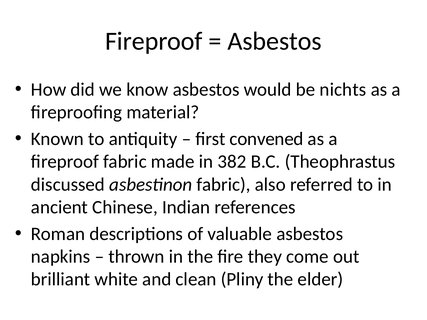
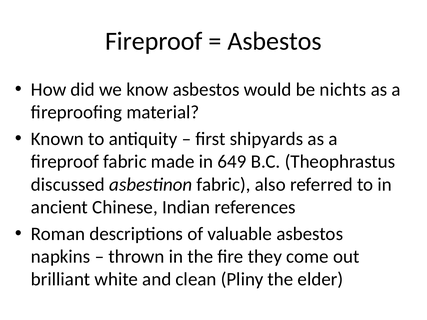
convened: convened -> shipyards (267, 139)
382: 382 -> 649 (232, 162)
